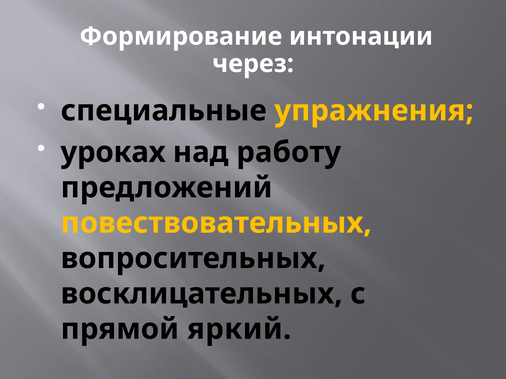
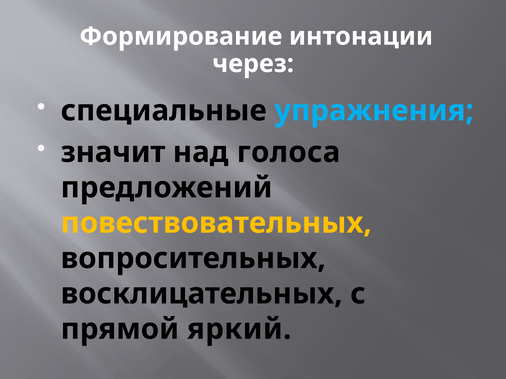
упражнения colour: yellow -> light blue (374, 111)
уроках: уроках -> значит (113, 152)
работу: работу -> голоса (289, 152)
